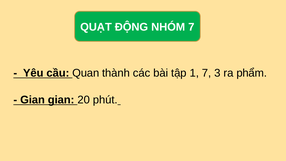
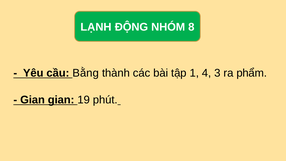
QUẠT: QUẠT -> LẠNH (96, 27)
NHÓM 7: 7 -> 8 (191, 27)
Quan: Quan -> Bằng (86, 73)
1 7: 7 -> 4 (207, 73)
20: 20 -> 19 (84, 100)
